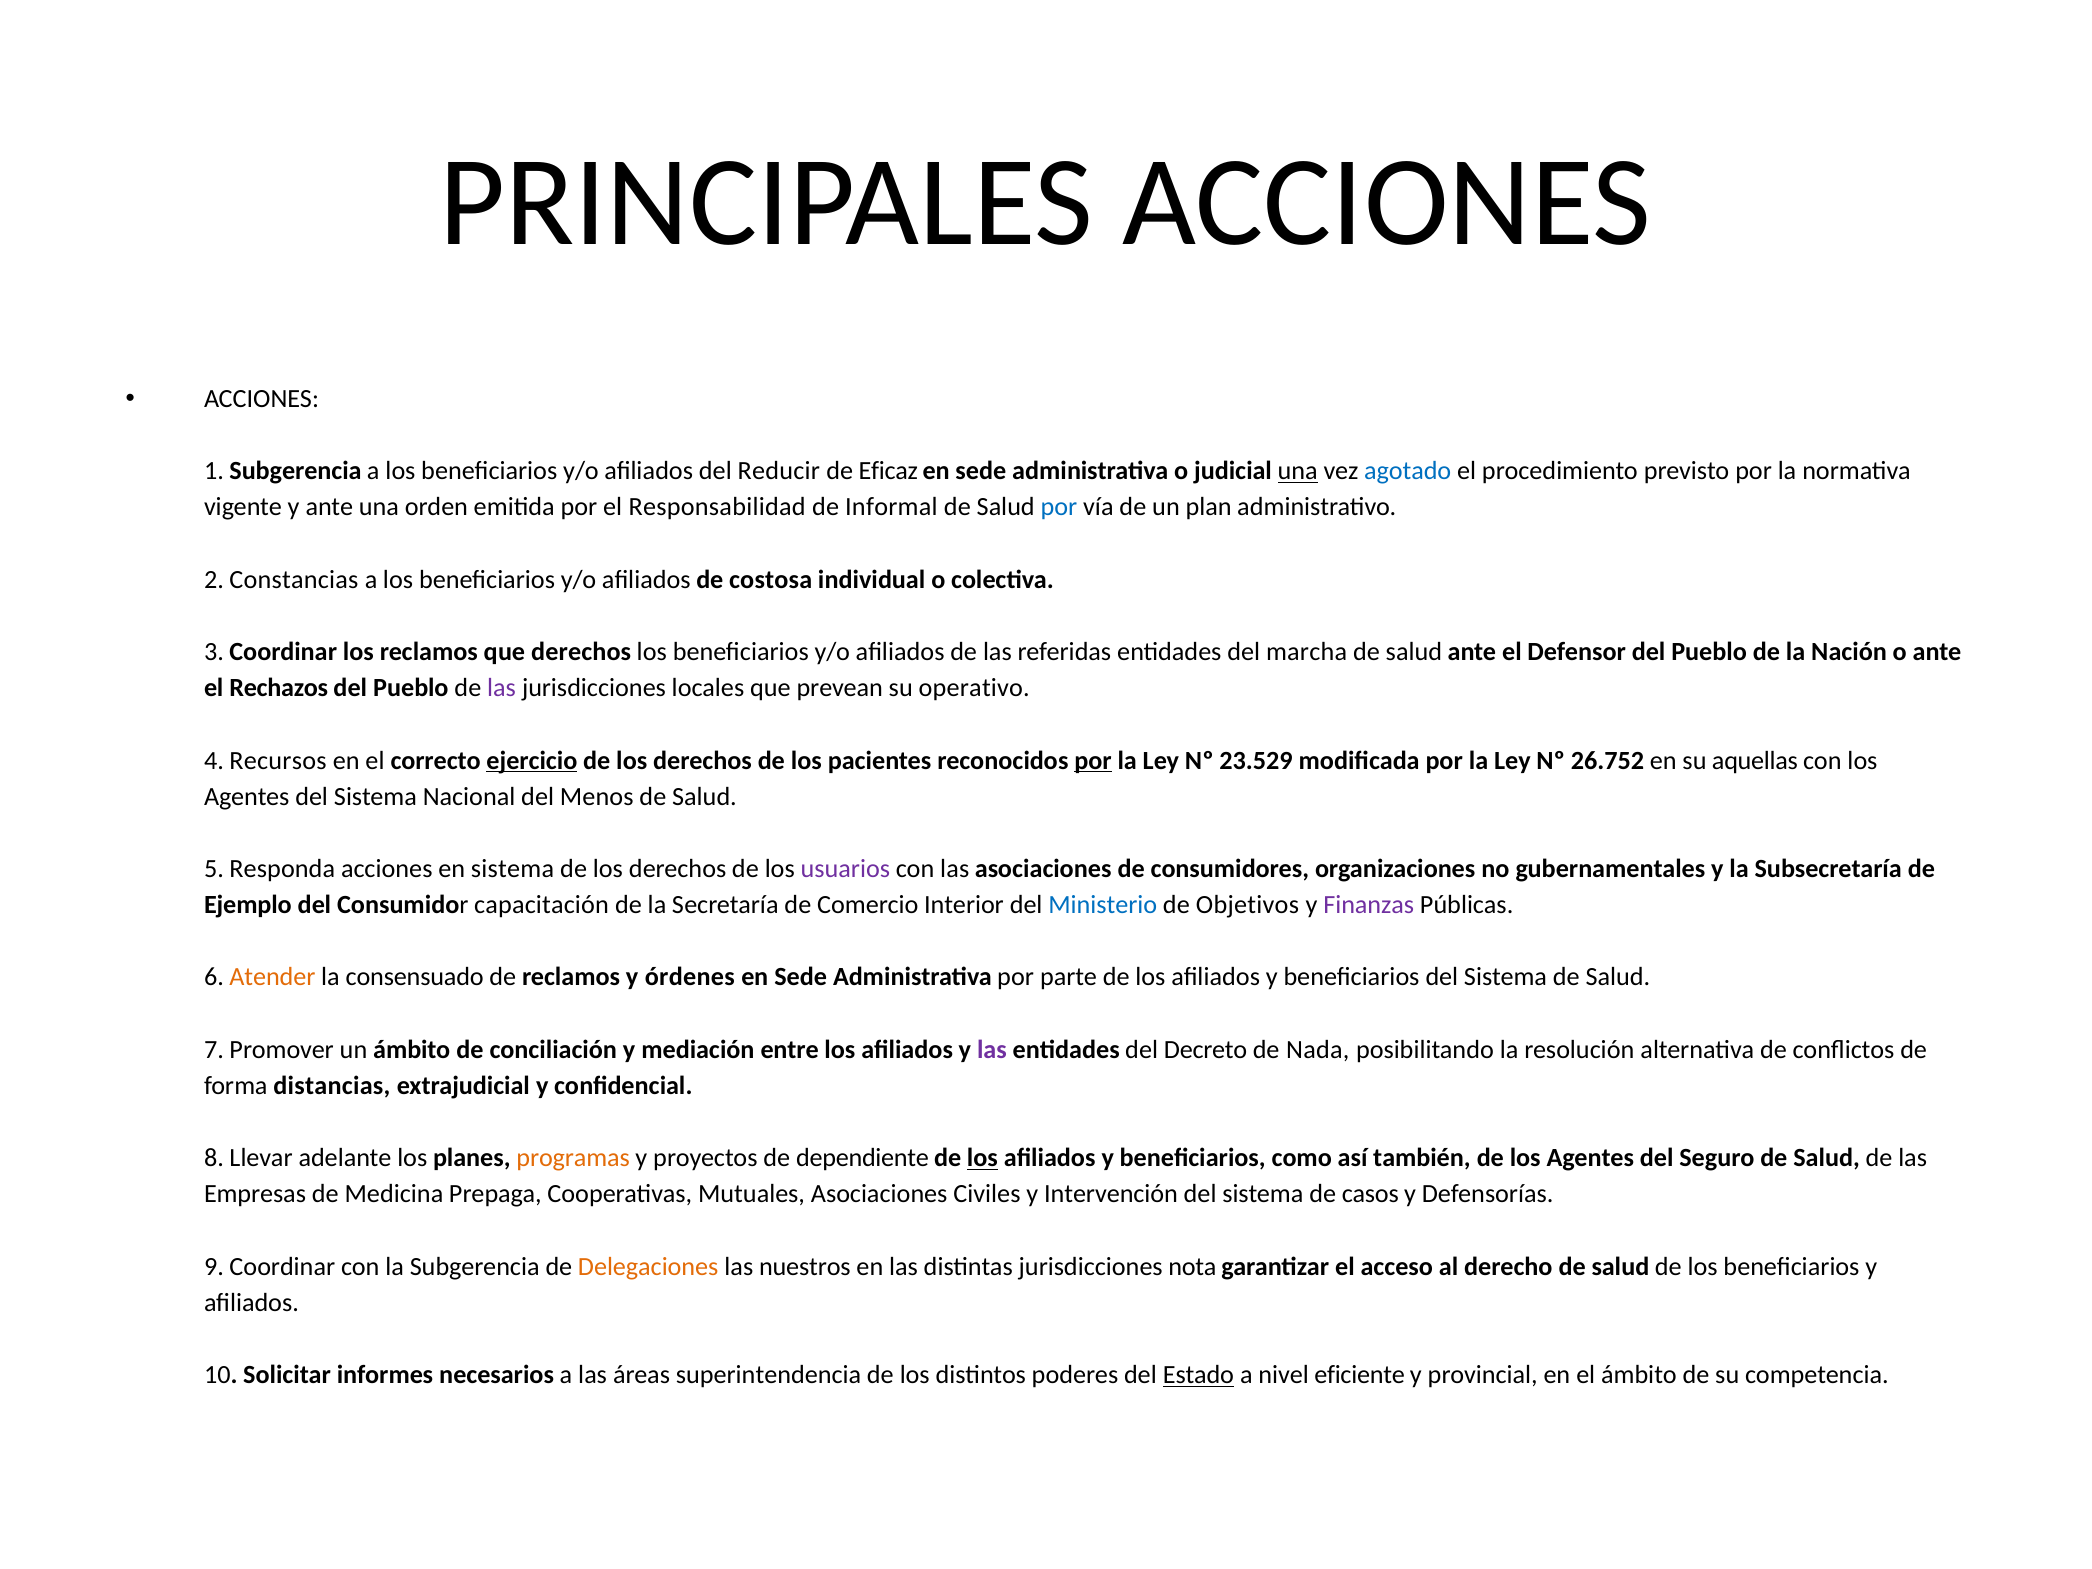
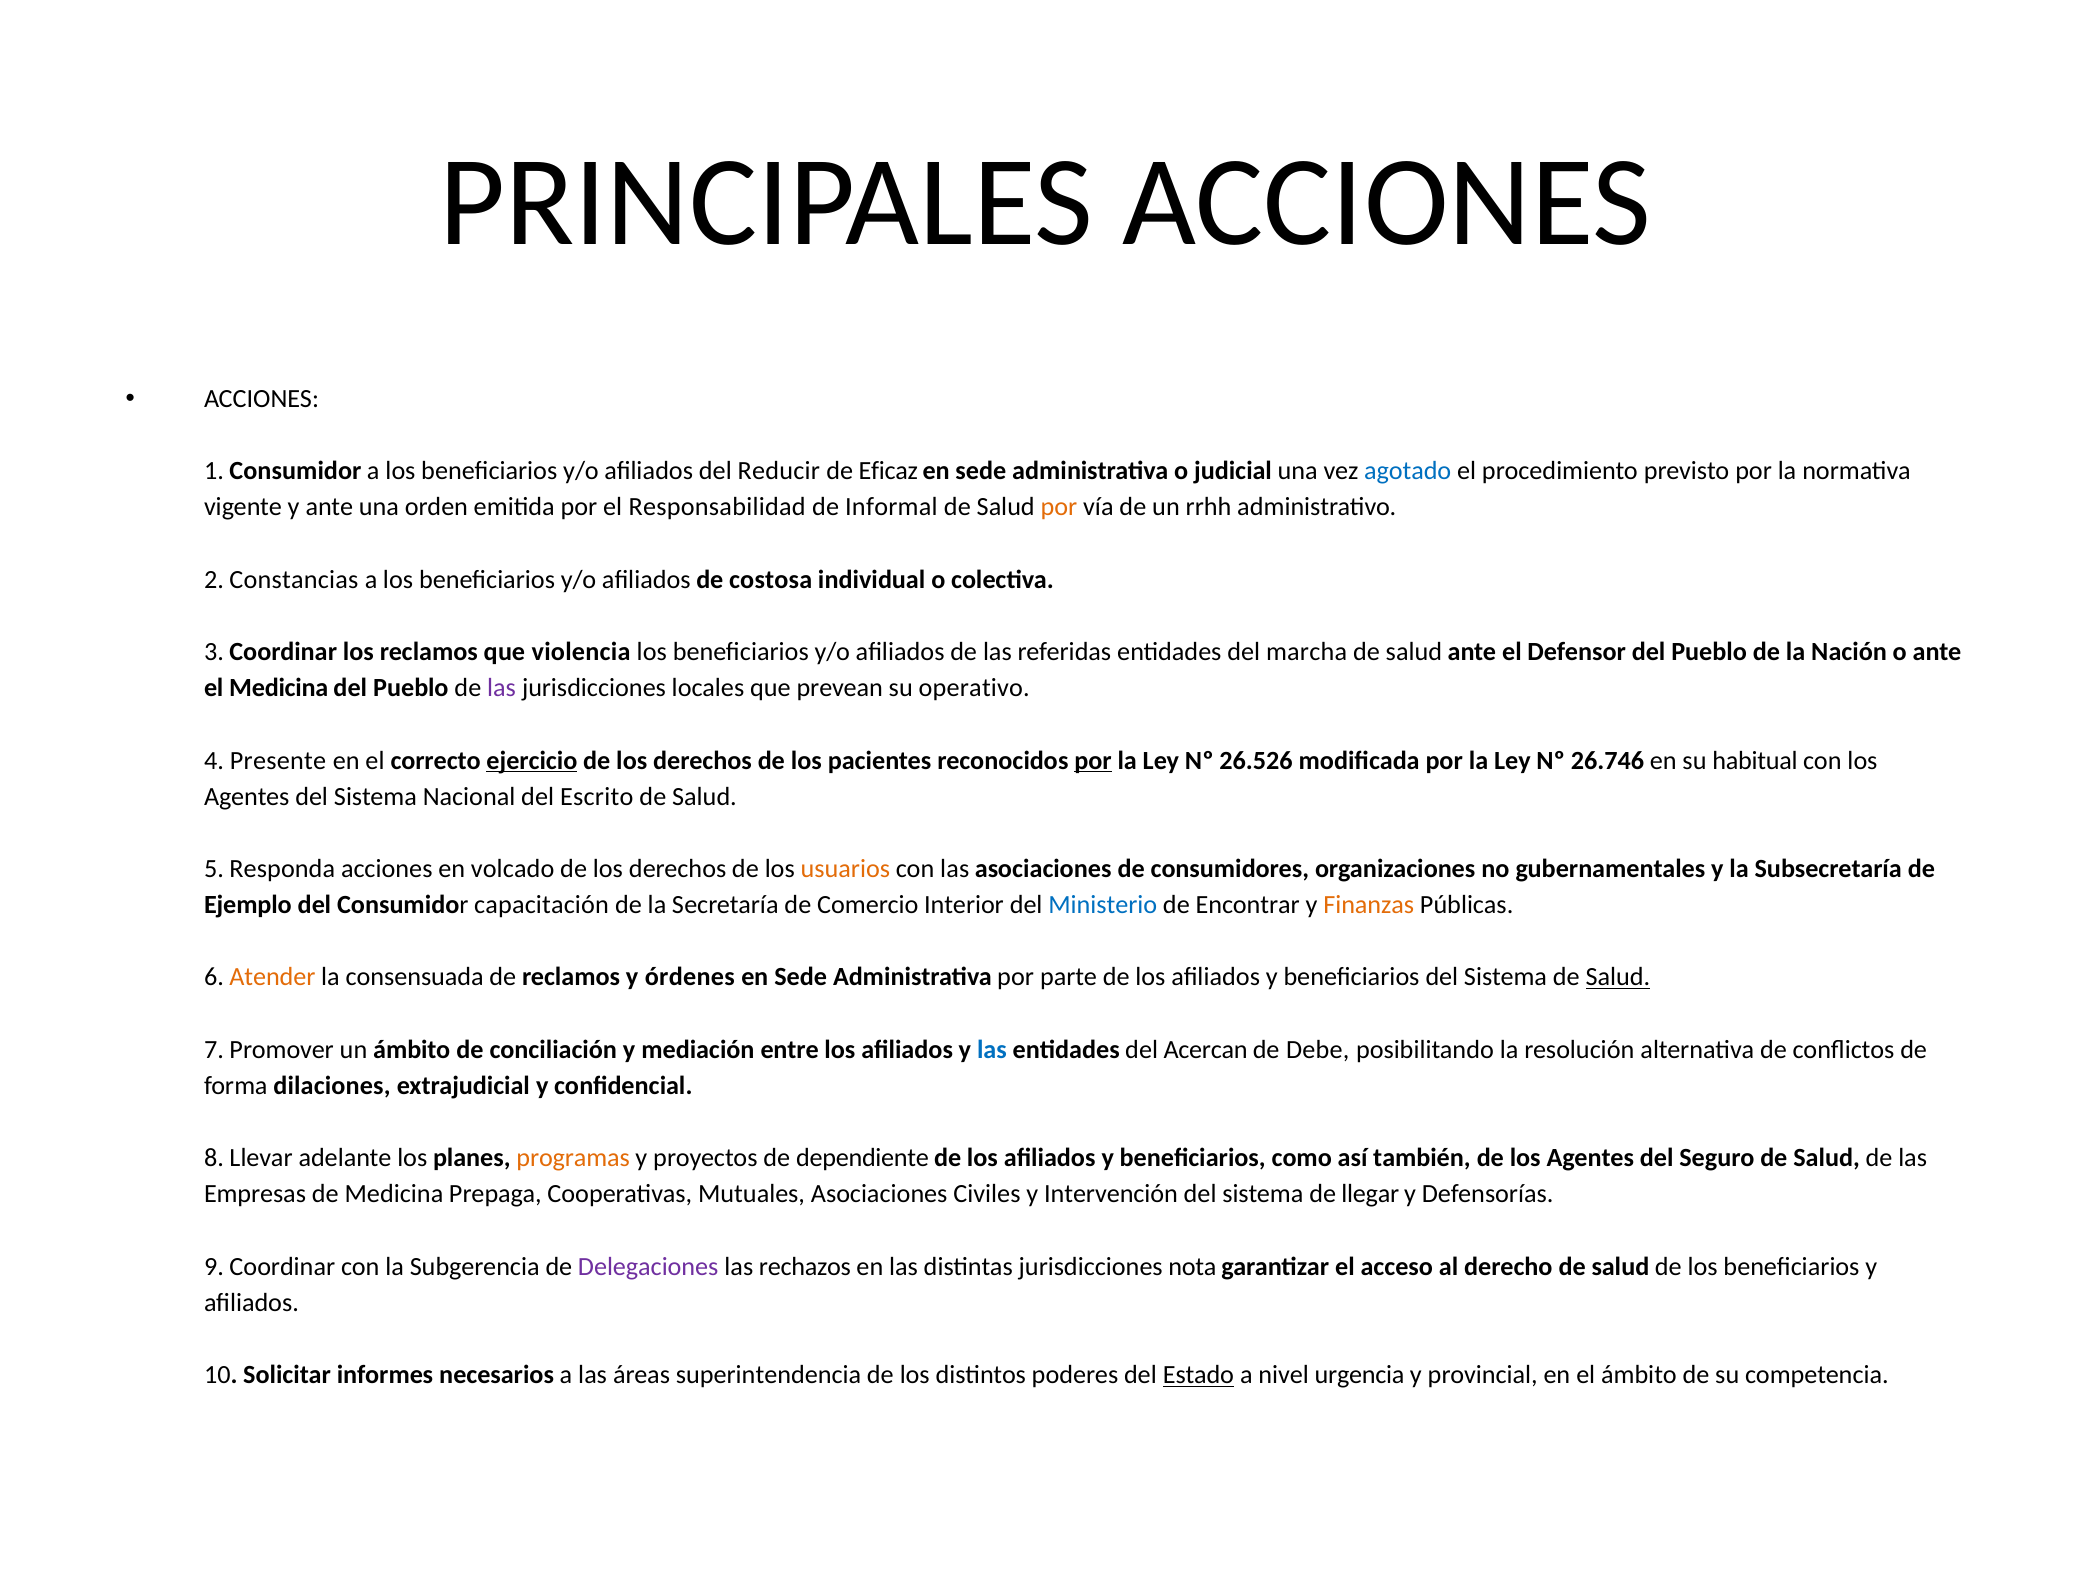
1 Subgerencia: Subgerencia -> Consumidor (295, 471)
una underline: present -> none (1298, 471)
por colour: blue -> orange (1059, 507)
plan: plan -> rrhh (1209, 507)
que derechos: derechos -> violencia (581, 652)
el Rechazos: Rechazos -> Medicina (279, 688)
Recursos: Recursos -> Presente (278, 760)
23.529: 23.529 -> 26.526 (1256, 760)
26.752: 26.752 -> 26.746 (1608, 760)
aquellas: aquellas -> habitual (1755, 760)
Menos: Menos -> Escrito (597, 797)
en sistema: sistema -> volcado (513, 869)
usuarios colour: purple -> orange (845, 869)
Objetivos: Objetivos -> Encontrar (1248, 905)
Finanzas colour: purple -> orange (1369, 905)
consensuado: consensuado -> consensuada (415, 977)
Salud underline: none -> present (1618, 977)
las colour: purple -> blue (992, 1050)
Decreto: Decreto -> Acercan (1206, 1050)
Nada: Nada -> Debe (1318, 1050)
distancias: distancias -> dilaciones (332, 1086)
los underline: present -> none (982, 1158)
casos: casos -> llegar (1370, 1194)
Delegaciones colour: orange -> purple (648, 1267)
nuestros: nuestros -> rechazos (805, 1267)
eficiente: eficiente -> urgencia (1360, 1375)
